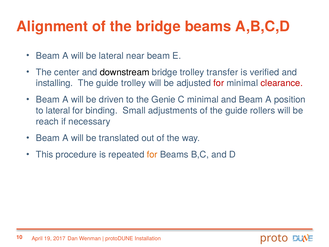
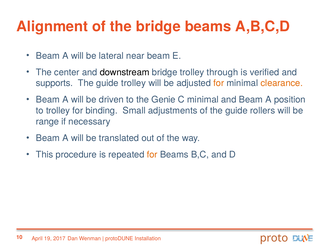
transfer: transfer -> through (222, 72)
installing: installing -> supports (54, 83)
for colour: red -> orange (219, 83)
clearance colour: red -> orange (282, 83)
to lateral: lateral -> trolley (58, 111)
reach: reach -> range (47, 122)
